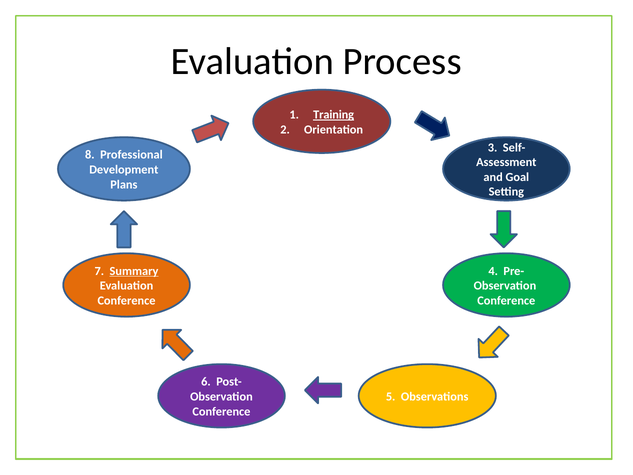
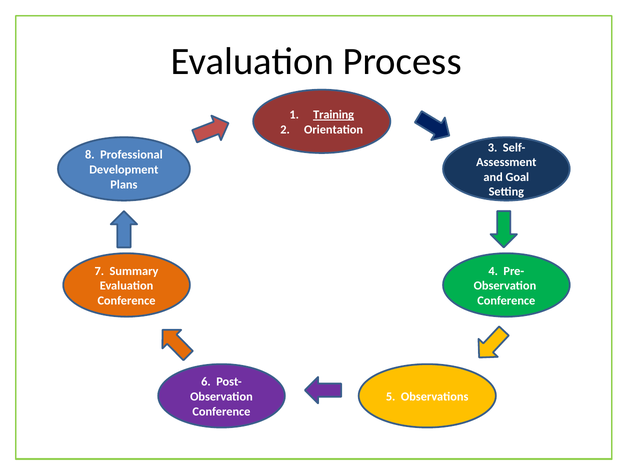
Summary underline: present -> none (134, 271)
